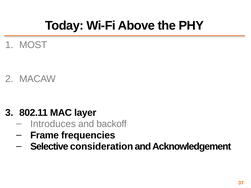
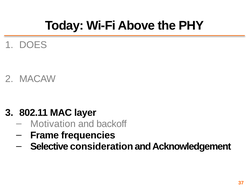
MOST: MOST -> DOES (33, 45)
Introduces: Introduces -> Motivation (53, 124)
